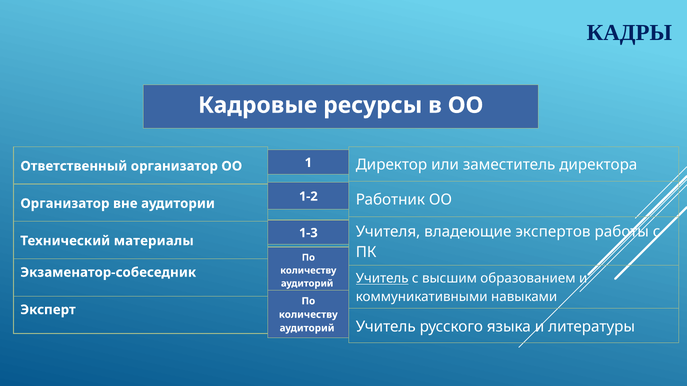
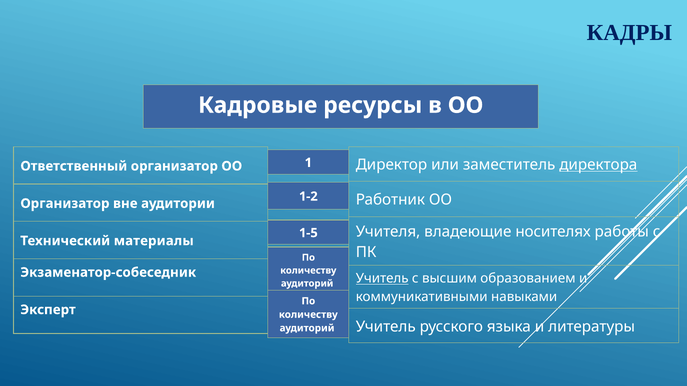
директора underline: none -> present (598, 165)
экспертов: экспертов -> носителях (553, 232)
1-3: 1-3 -> 1-5 (308, 233)
